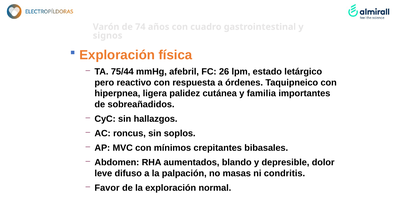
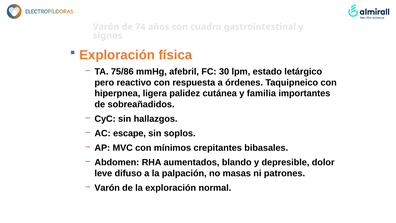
75/44: 75/44 -> 75/86 (122, 72)
26: 26 -> 30 (224, 72)
roncus: roncus -> escape (130, 133)
condritis: condritis -> patrones (284, 173)
Favor: Favor -> Varón (107, 188)
